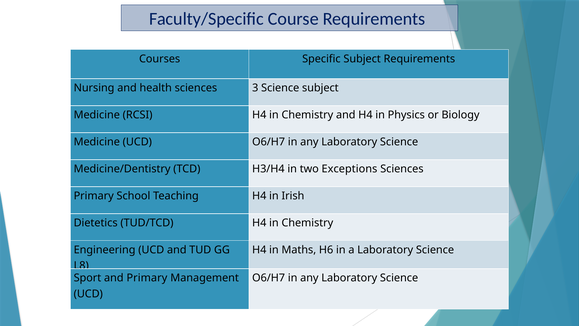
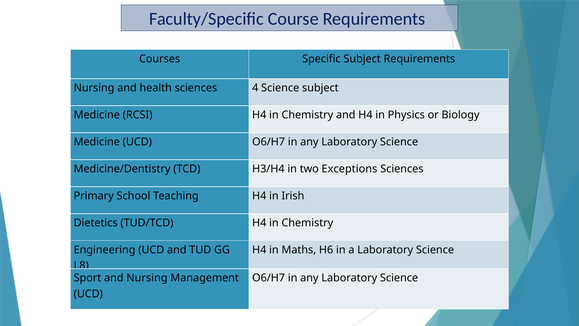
3: 3 -> 4 (255, 88)
and Primary: Primary -> Nursing (147, 278)
